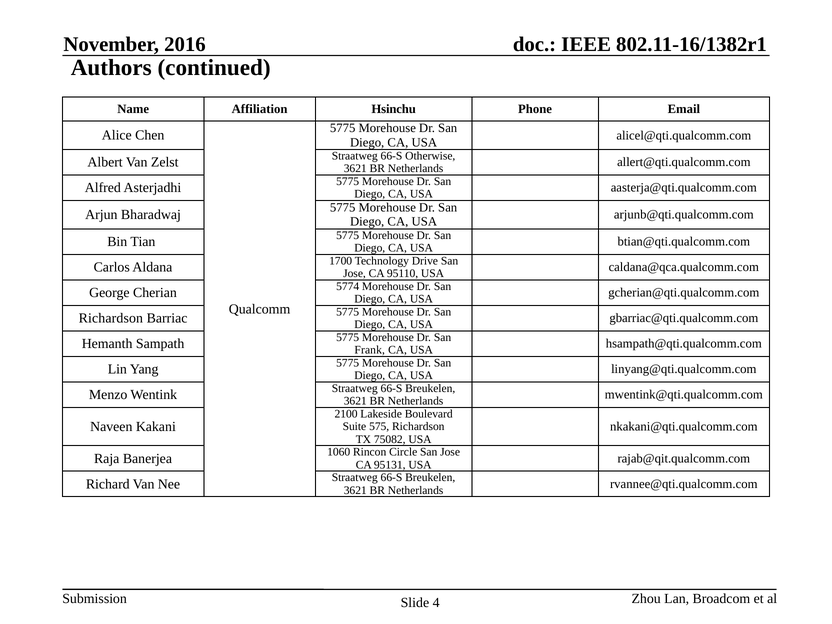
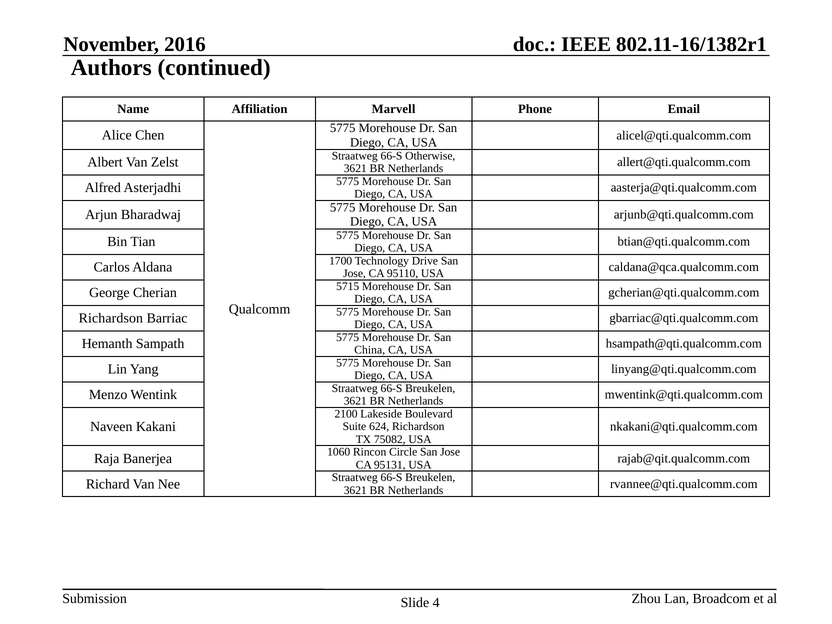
Hsinchu: Hsinchu -> Marvell (394, 109)
5774: 5774 -> 5715 (348, 286)
Frank: Frank -> China (370, 350)
575: 575 -> 624 (379, 427)
